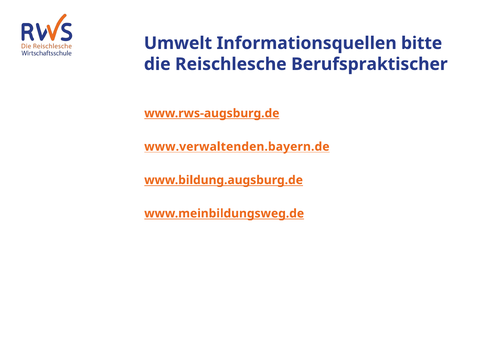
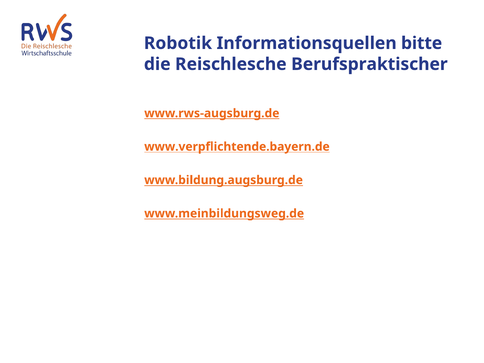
Umwelt: Umwelt -> Robotik (178, 43)
www.verwaltenden.bayern.de: www.verwaltenden.bayern.de -> www.verpflichtende.bayern.de (237, 147)
